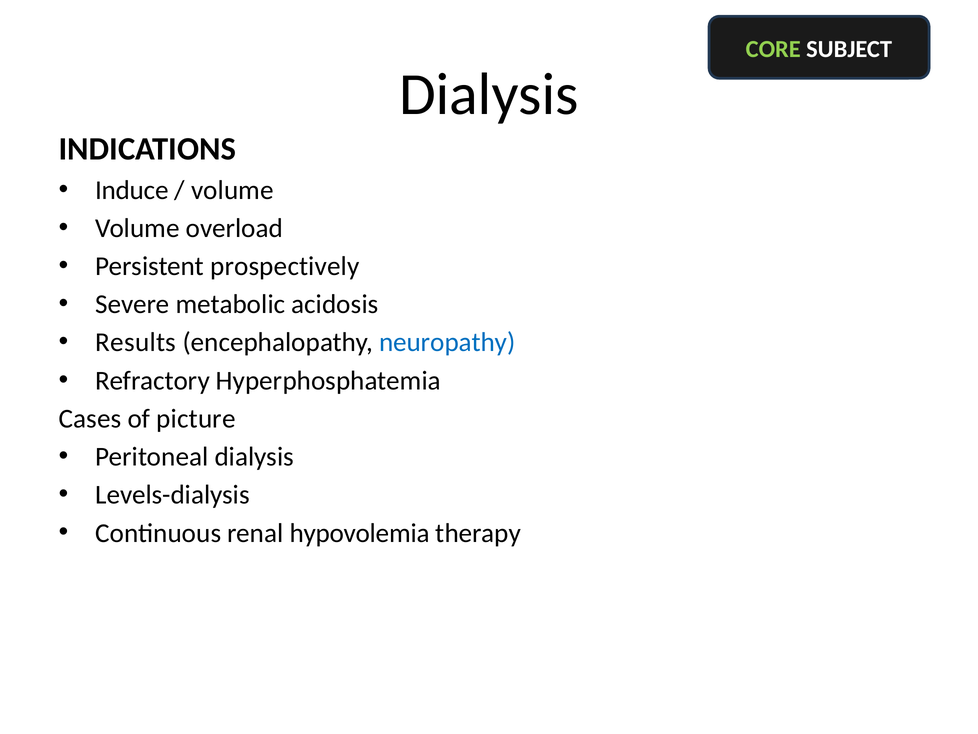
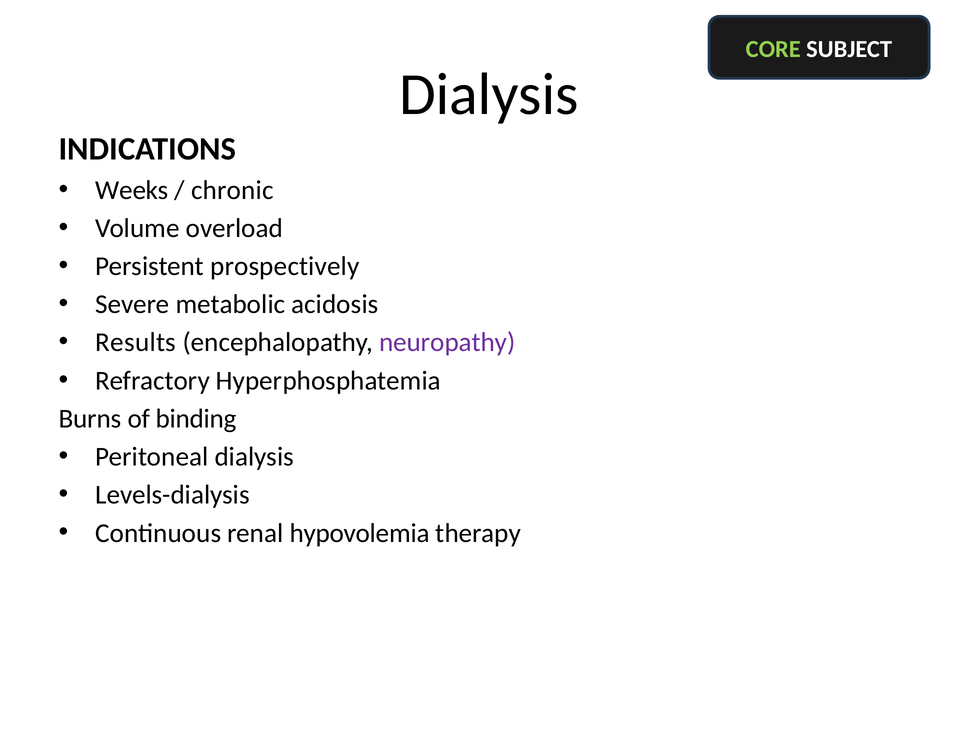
Induce: Induce -> Weeks (132, 190)
volume: volume -> chronic (232, 190)
neuropathy colour: blue -> purple (447, 342)
Cases: Cases -> Burns (90, 418)
picture: picture -> binding (196, 418)
